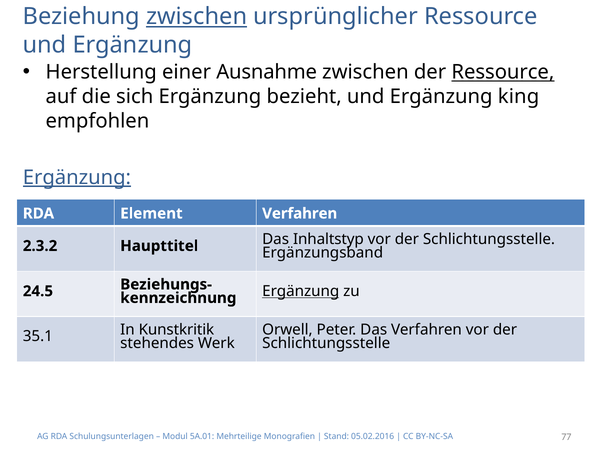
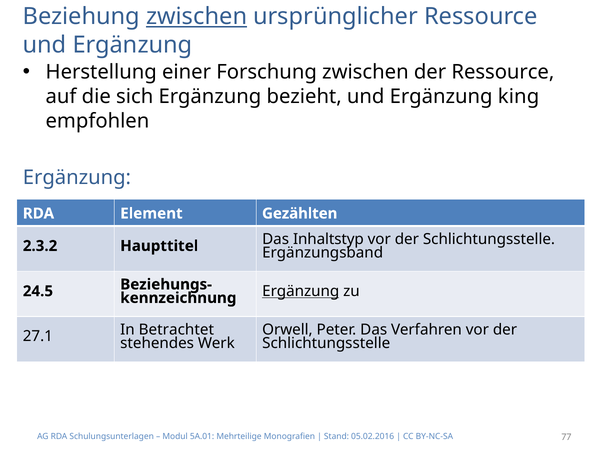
Ausnahme: Ausnahme -> Forschung (267, 72)
Ressource underline: present -> none (503, 72)
Ergänzung underline: present -> none (77, 178)
Element Verfahren: Verfahren -> Gezählten (300, 214)
35.1: 35.1 -> 27.1 (38, 336)
Kunstkritik: Kunstkritik -> Betrachtet (176, 330)
